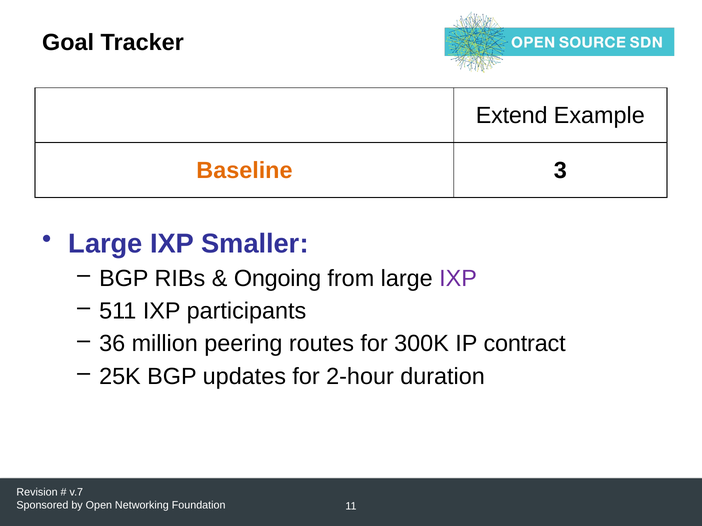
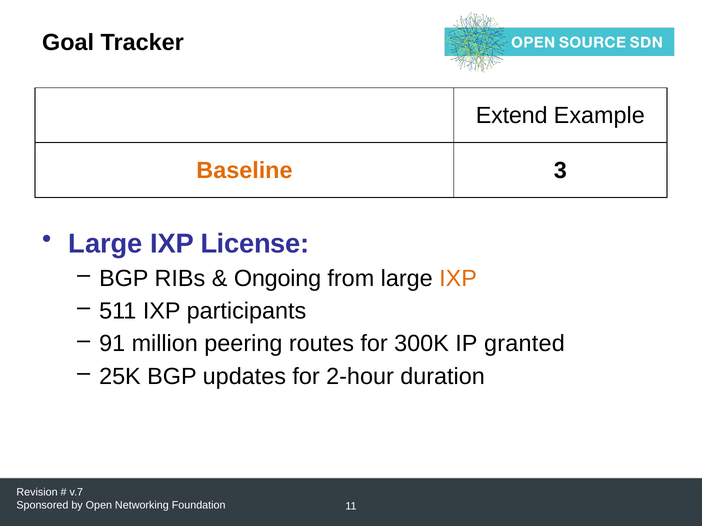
Smaller: Smaller -> License (255, 244)
IXP colour: purple -> orange (458, 279)
36: 36 -> 91 (112, 344)
contract: contract -> granted (524, 344)
